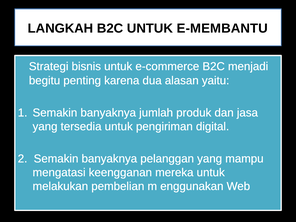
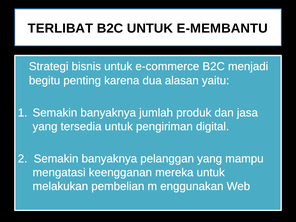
LANGKAH: LANGKAH -> TERLIBAT (60, 28)
